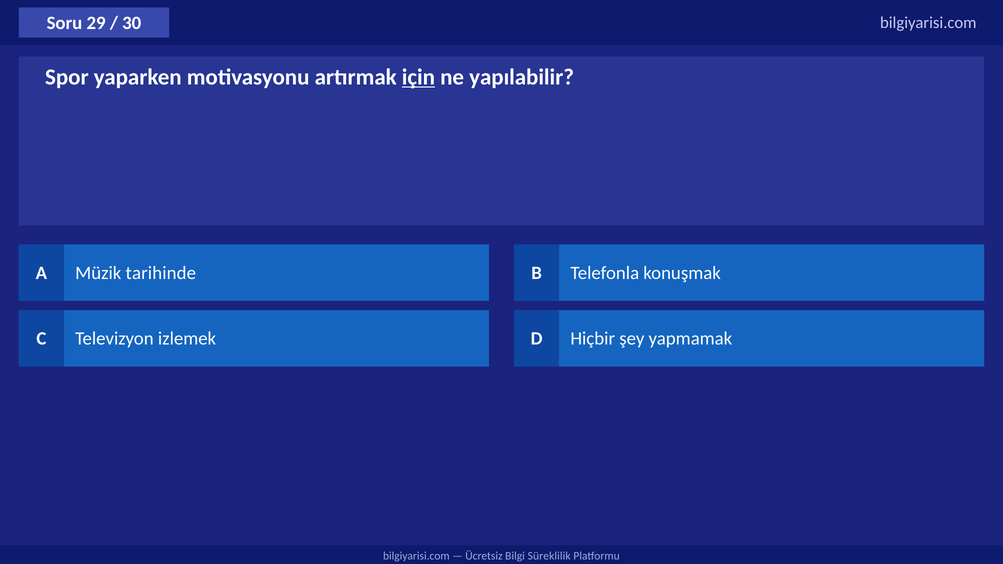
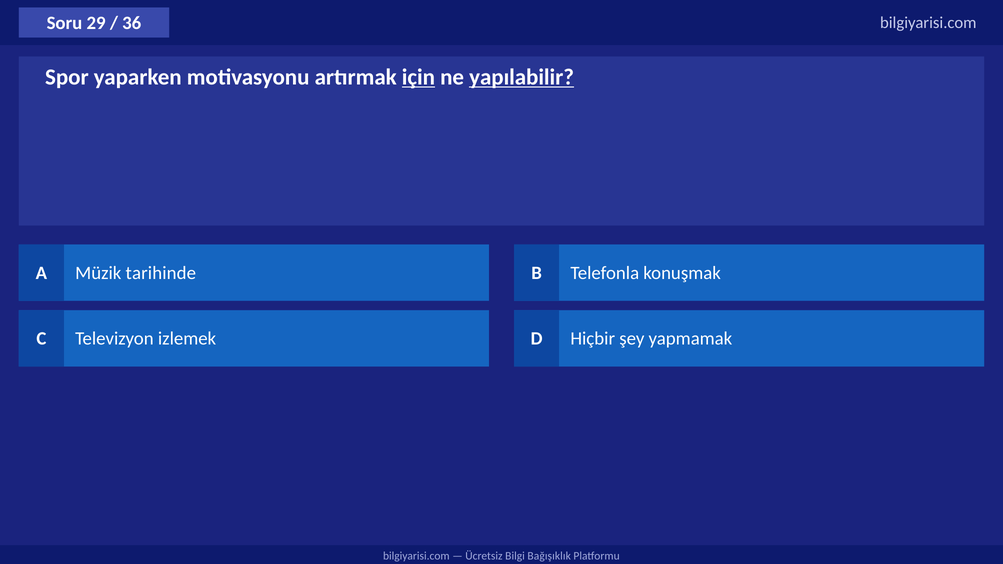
30: 30 -> 36 (132, 23)
yapılabilir underline: none -> present (522, 77)
Süreklilik: Süreklilik -> Bağışıklık (549, 556)
